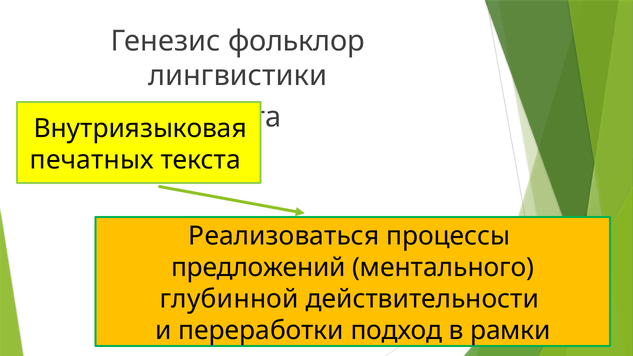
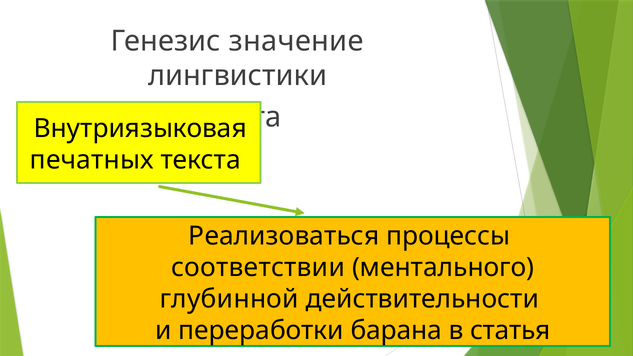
фольклор: фольклор -> значение (296, 41)
предложений: предложений -> соответствии (258, 268)
подход: подход -> барана (396, 331)
рамки: рамки -> статья (510, 331)
